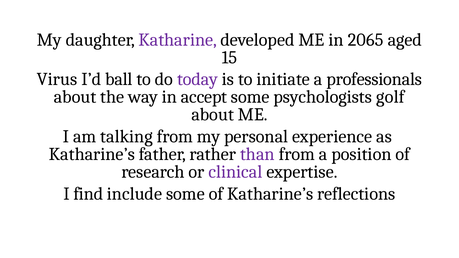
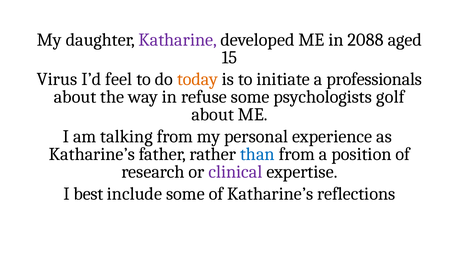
2065: 2065 -> 2088 (366, 40)
ball: ball -> feel (119, 79)
today colour: purple -> orange (198, 79)
accept: accept -> refuse (204, 97)
than colour: purple -> blue (257, 154)
find: find -> best (88, 194)
